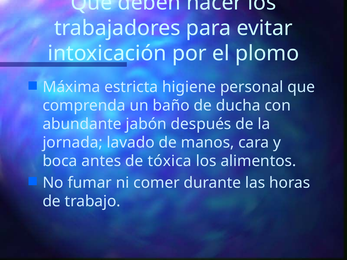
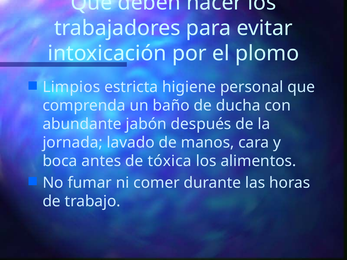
Máxima: Máxima -> Limpios (71, 87)
